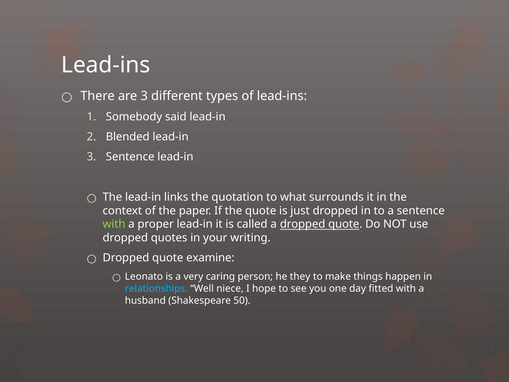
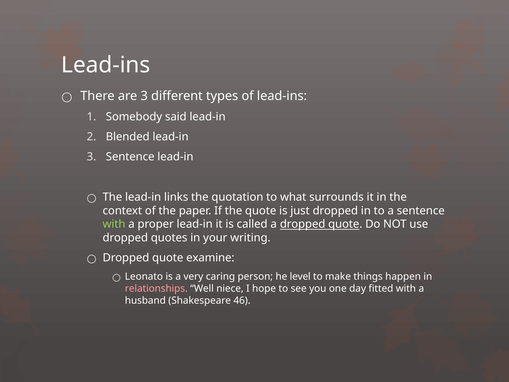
they: they -> level (300, 277)
relationships colour: light blue -> pink (156, 288)
50: 50 -> 46 (242, 300)
